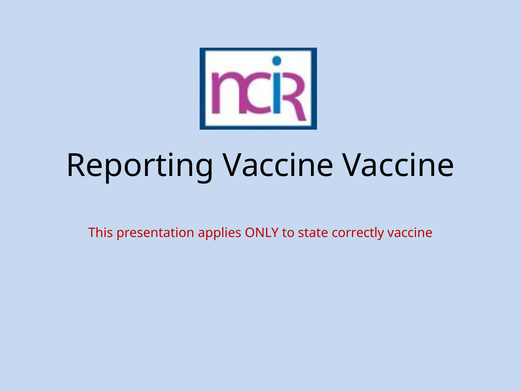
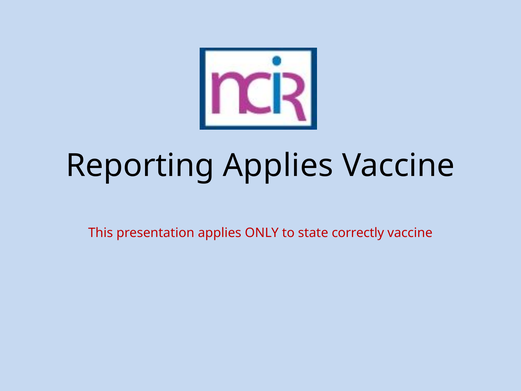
Reporting Vaccine: Vaccine -> Applies (278, 165)
